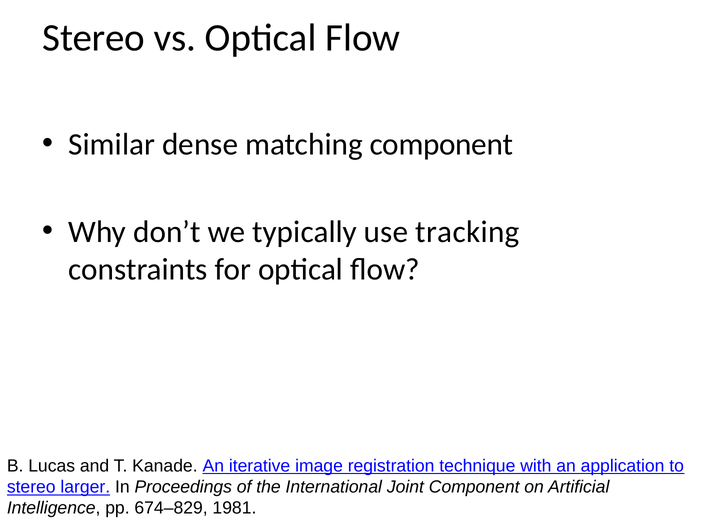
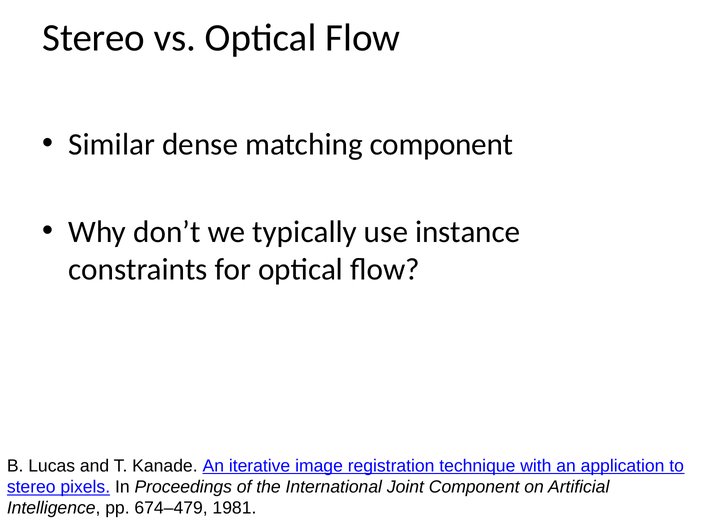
tracking: tracking -> instance (468, 232)
larger: larger -> pixels (85, 487)
674–829: 674–829 -> 674–479 (171, 508)
